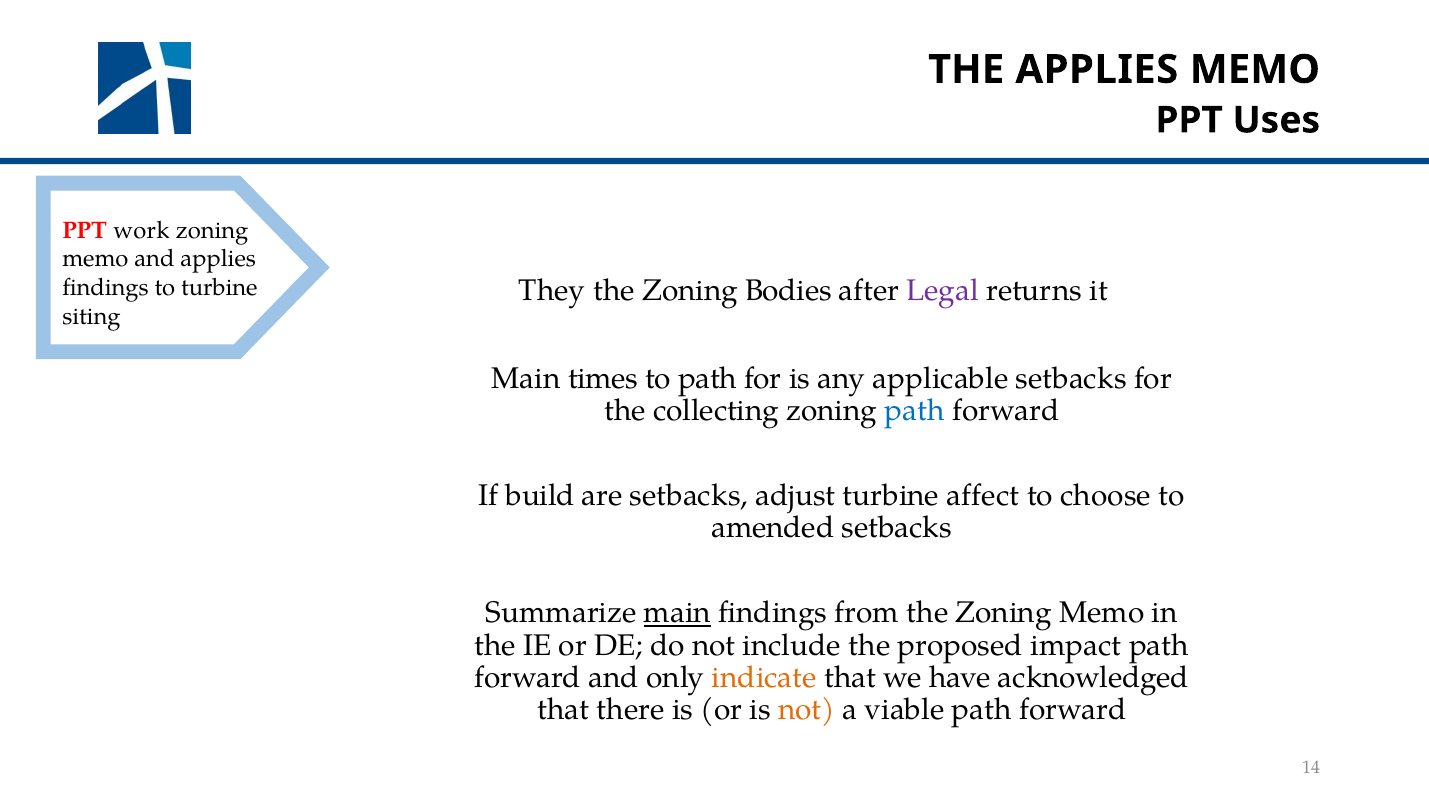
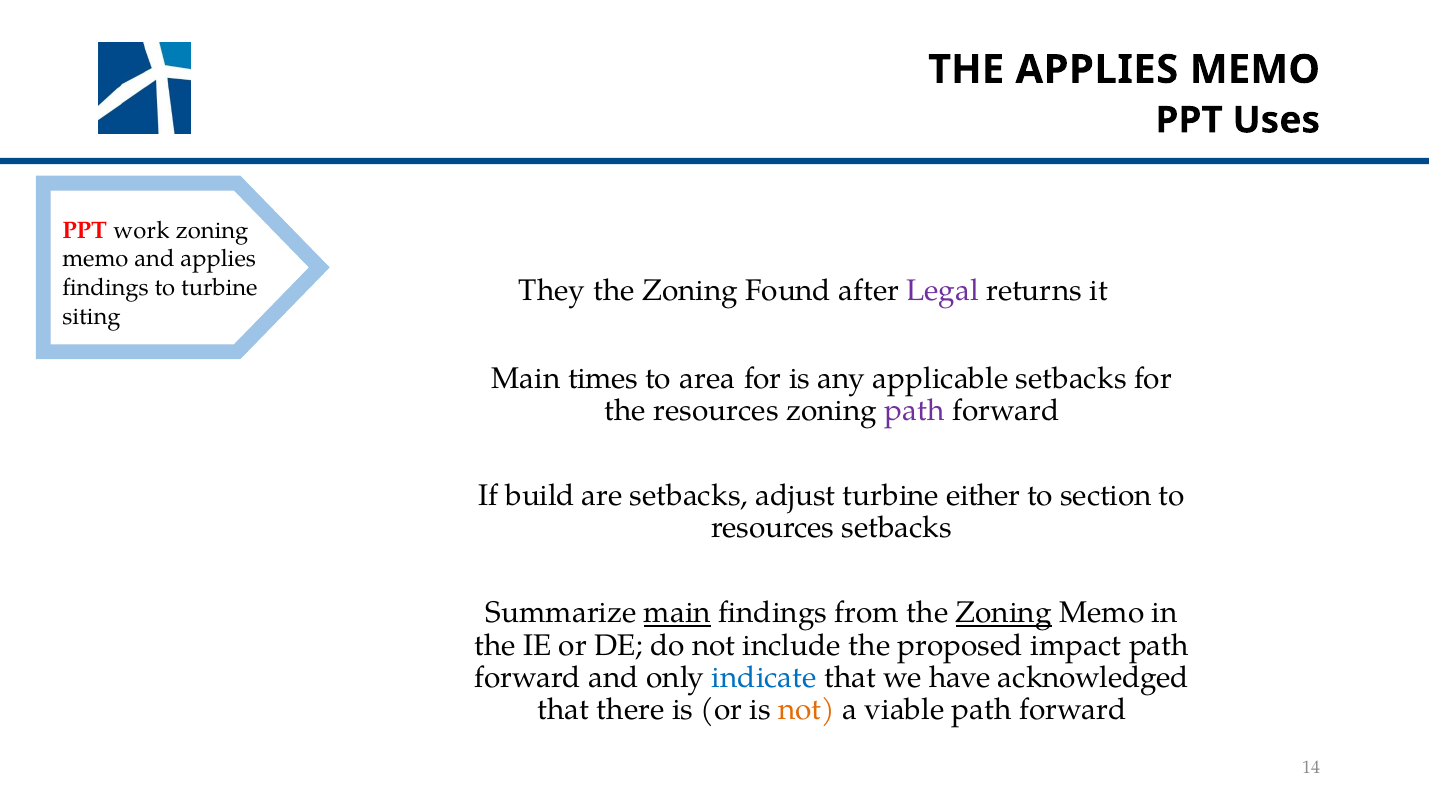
Bodies: Bodies -> Found (788, 291)
to path: path -> area (707, 379)
the collecting: collecting -> resources (716, 411)
path colour: blue -> purple (915, 411)
affect: affect -> either (983, 496)
choose: choose -> section (1106, 496)
amended: amended -> resources (773, 528)
Zoning underline: none -> present (1004, 613)
indicate colour: orange -> blue (764, 677)
